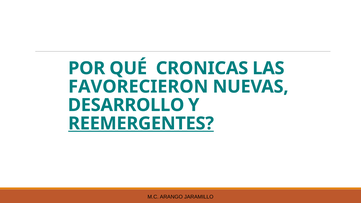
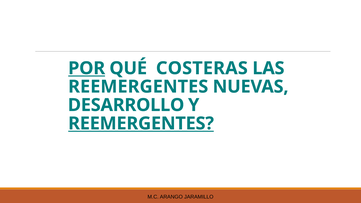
POR underline: none -> present (87, 68)
CRONICAS: CRONICAS -> COSTERAS (202, 68)
FAVORECIERON: FAVORECIERON -> REEMERGENTES (138, 87)
